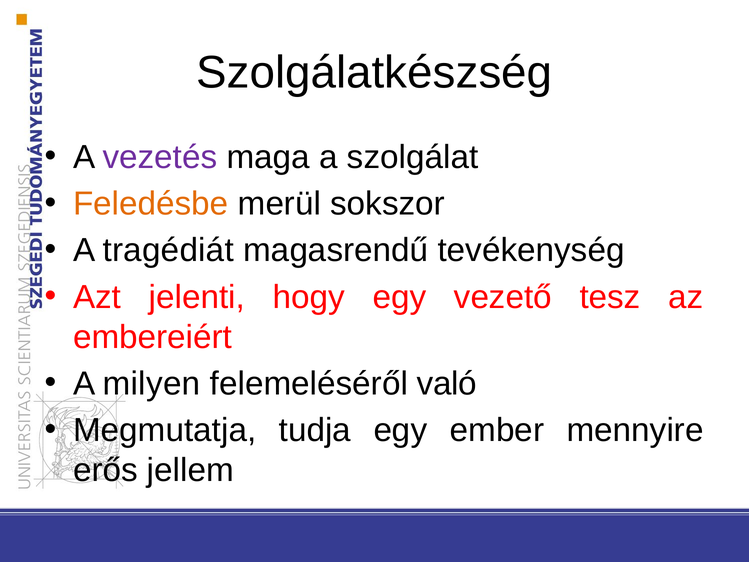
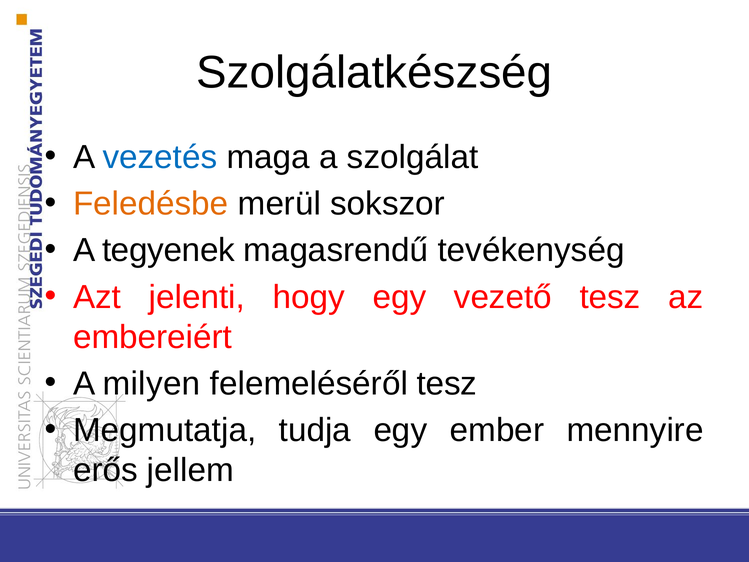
vezetés colour: purple -> blue (160, 157)
tragédiát: tragédiát -> tegyenek (168, 250)
felemeléséről való: való -> tesz (447, 384)
